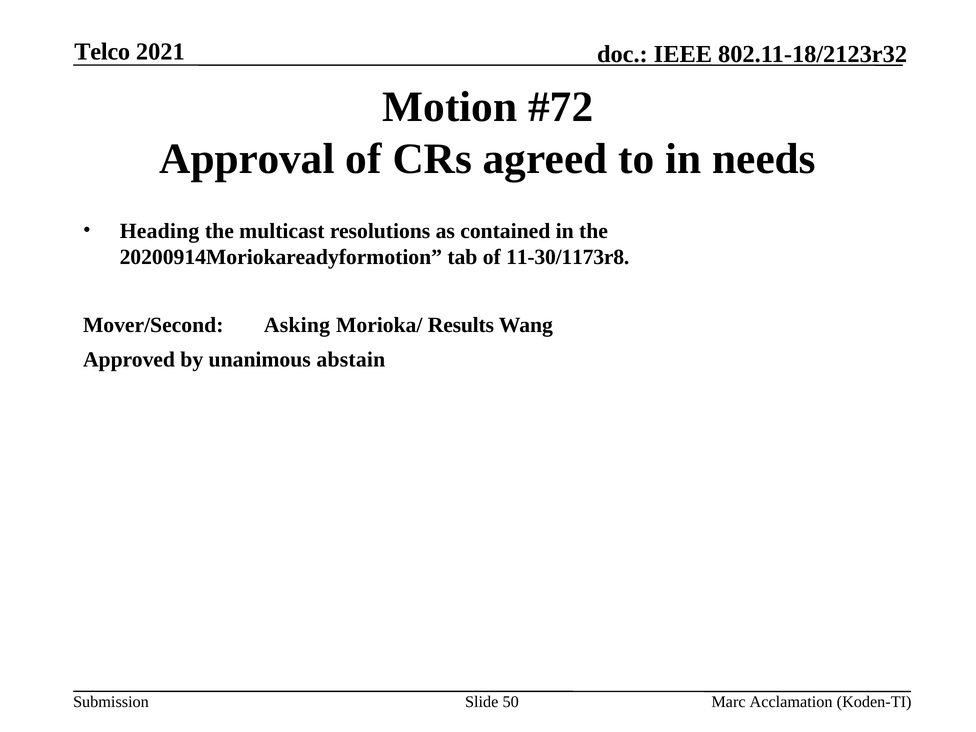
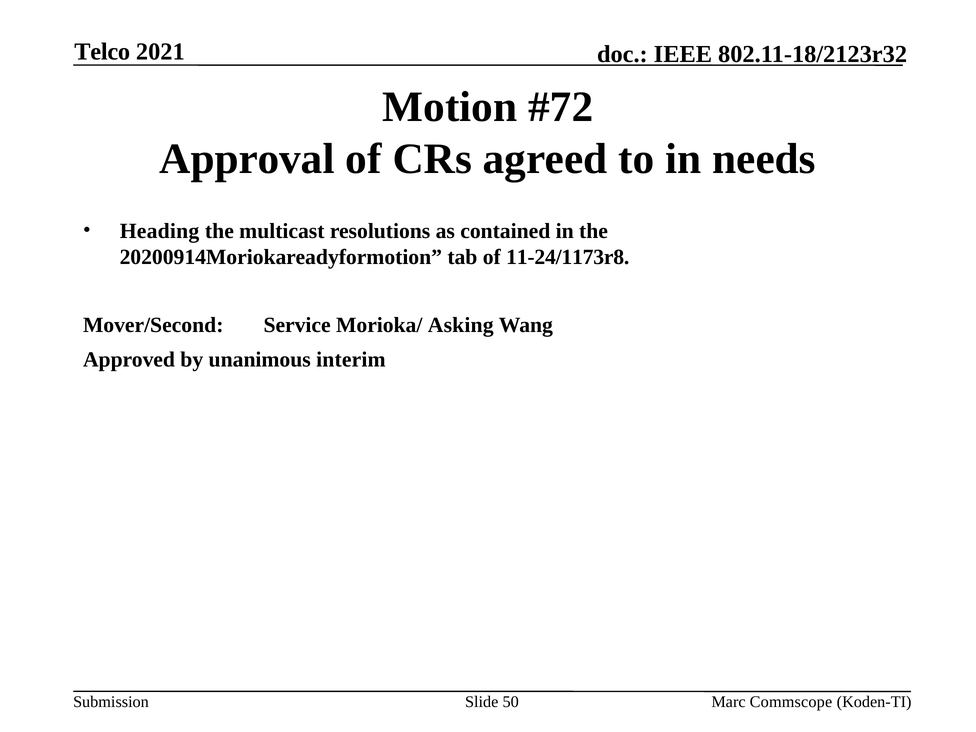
11-30/1173r8: 11-30/1173r8 -> 11-24/1173r8 (568, 257)
Asking: Asking -> Service (297, 325)
Results: Results -> Asking (461, 325)
abstain: abstain -> interim (351, 359)
Acclamation: Acclamation -> Commscope (791, 702)
